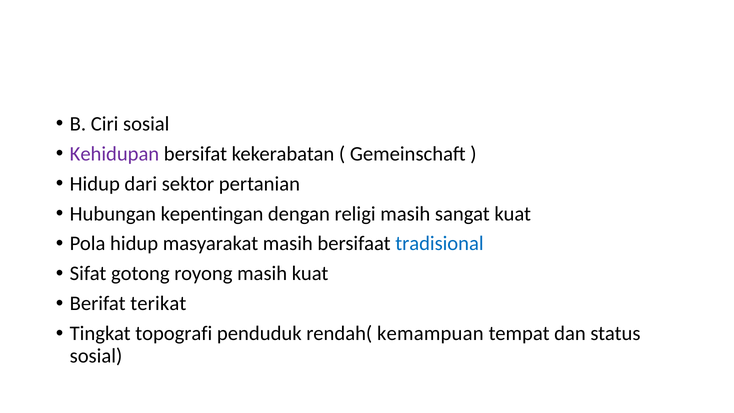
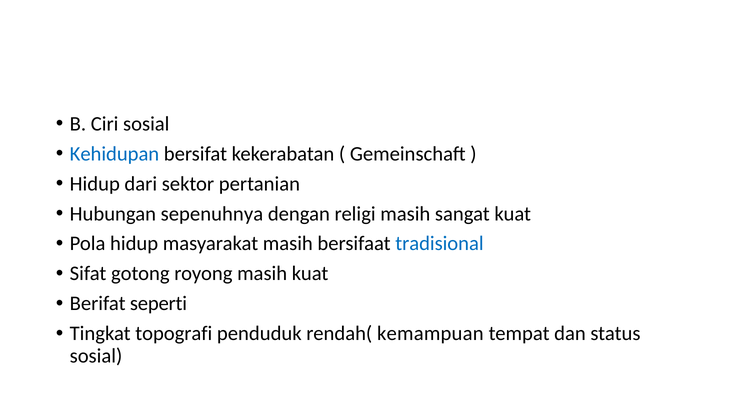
Kehidupan colour: purple -> blue (114, 154)
kepentingan: kepentingan -> sepenuhnya (212, 214)
terikat: terikat -> seperti (158, 304)
